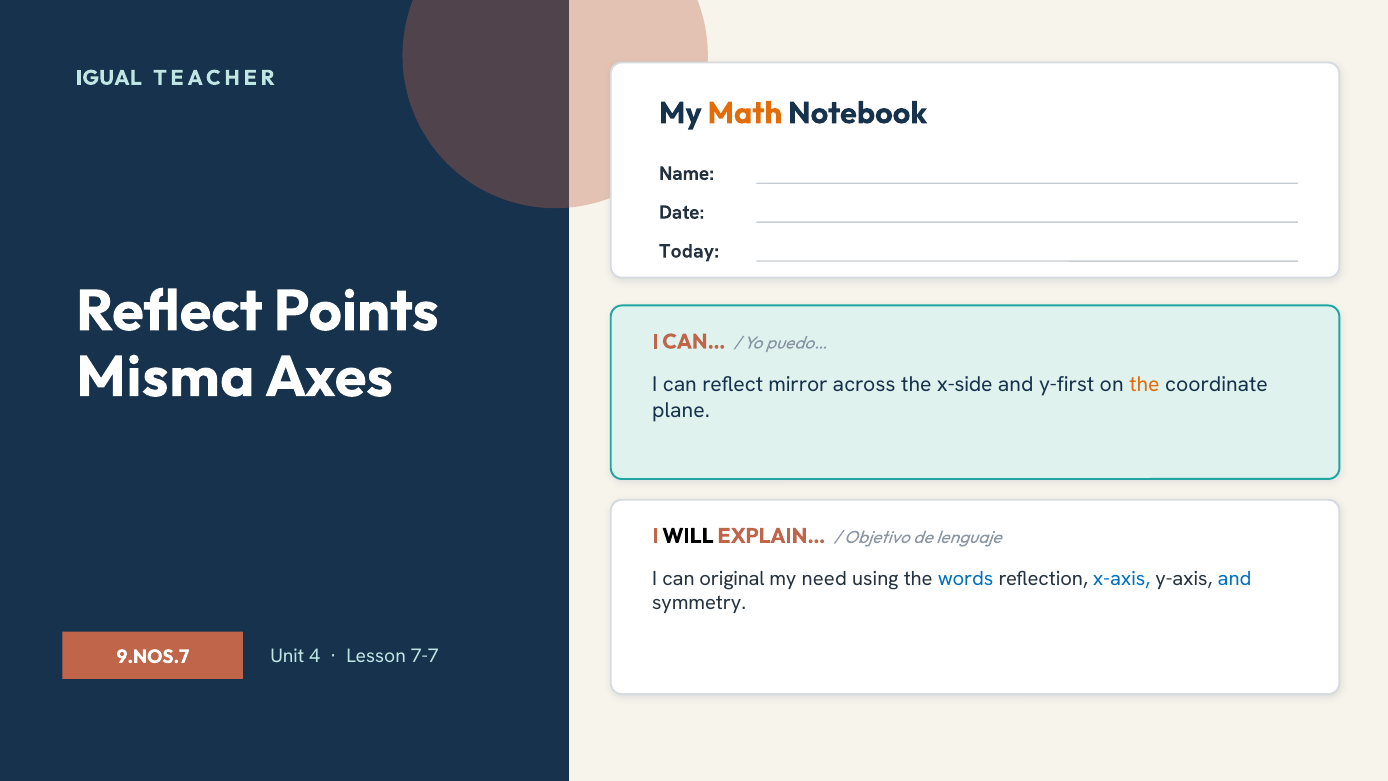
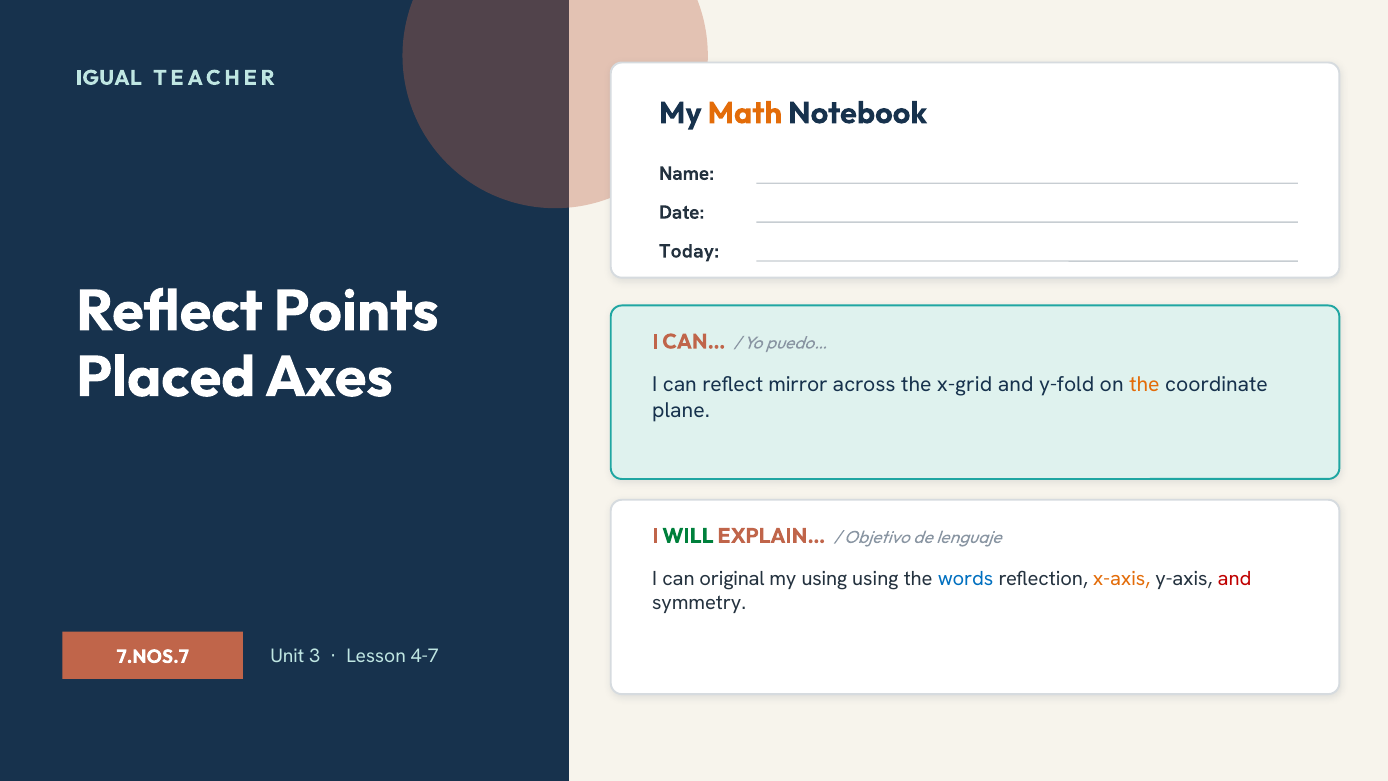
Misma: Misma -> Placed (166, 377)
x-side: x-side -> x-grid (965, 385)
y-first: y-first -> y-fold (1067, 385)
WILL colour: black -> green (688, 536)
my need: need -> using (824, 578)
x-axis colour: blue -> orange (1122, 578)
and colour: blue -> red (1235, 578)
9.NOS.7: 9.NOS.7 -> 7.NOS.7 (153, 656)
4: 4 -> 3 (315, 656)
7-7: 7-7 -> 4-7 (425, 656)
